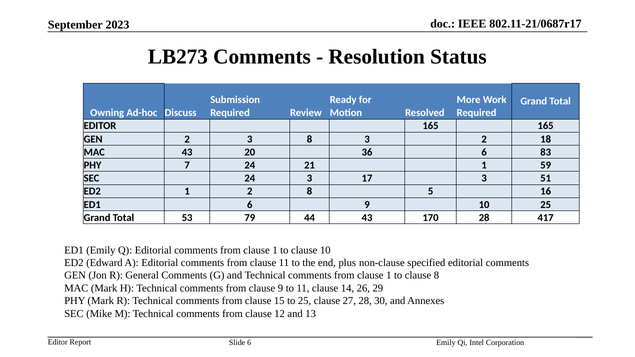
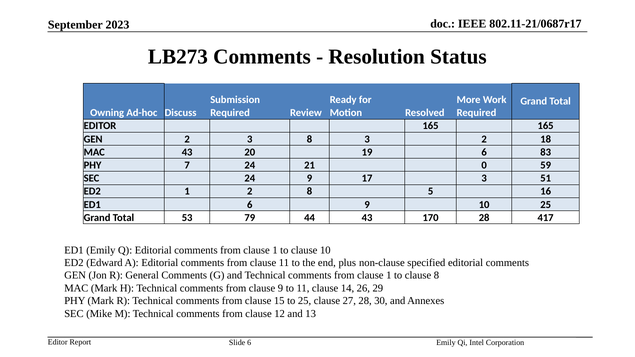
36: 36 -> 19 (367, 152)
21 1: 1 -> 0 (484, 165)
24 3: 3 -> 9 (310, 178)
